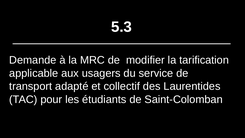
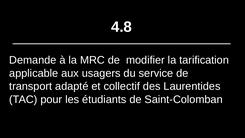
5.3: 5.3 -> 4.8 (122, 27)
